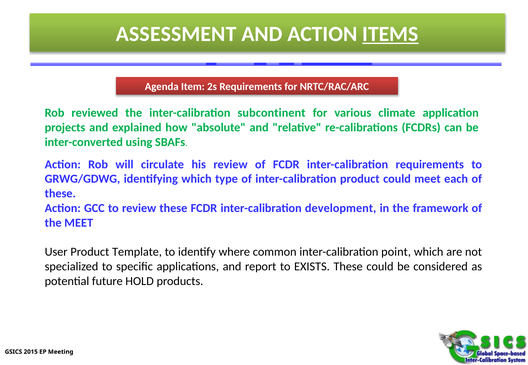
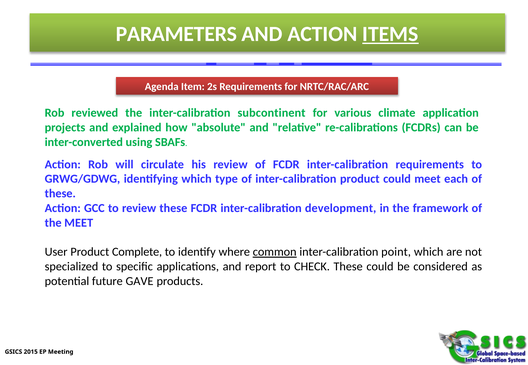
ASSESSMENT: ASSESSMENT -> PARAMETERS (176, 34)
Template: Template -> Complete (137, 252)
common underline: none -> present (275, 252)
EXISTS: EXISTS -> CHECK (312, 267)
HOLD: HOLD -> GAVE (140, 282)
